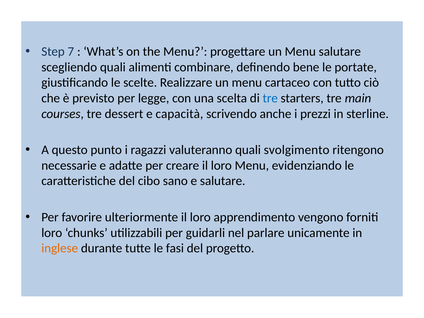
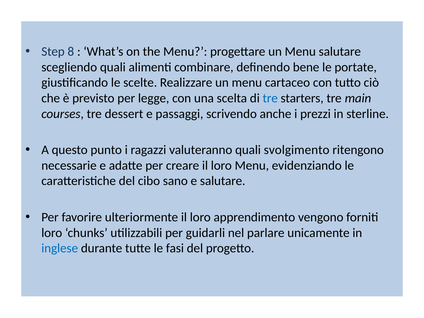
7: 7 -> 8 (71, 52)
capacità: capacità -> passaggi (179, 114)
inglese colour: orange -> blue (60, 248)
